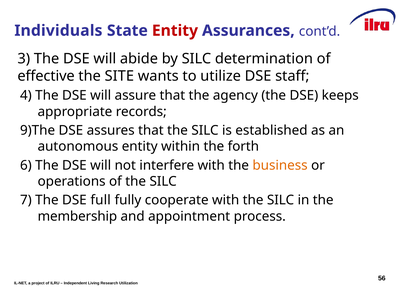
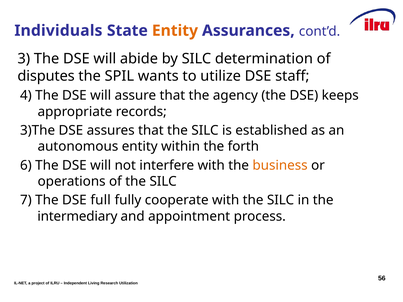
Entity colour: red -> orange (175, 31)
effective: effective -> disputes (46, 76)
SITE: SITE -> SPIL (119, 76)
9)The: 9)The -> 3)The (38, 131)
membership: membership -> intermediary (77, 217)
